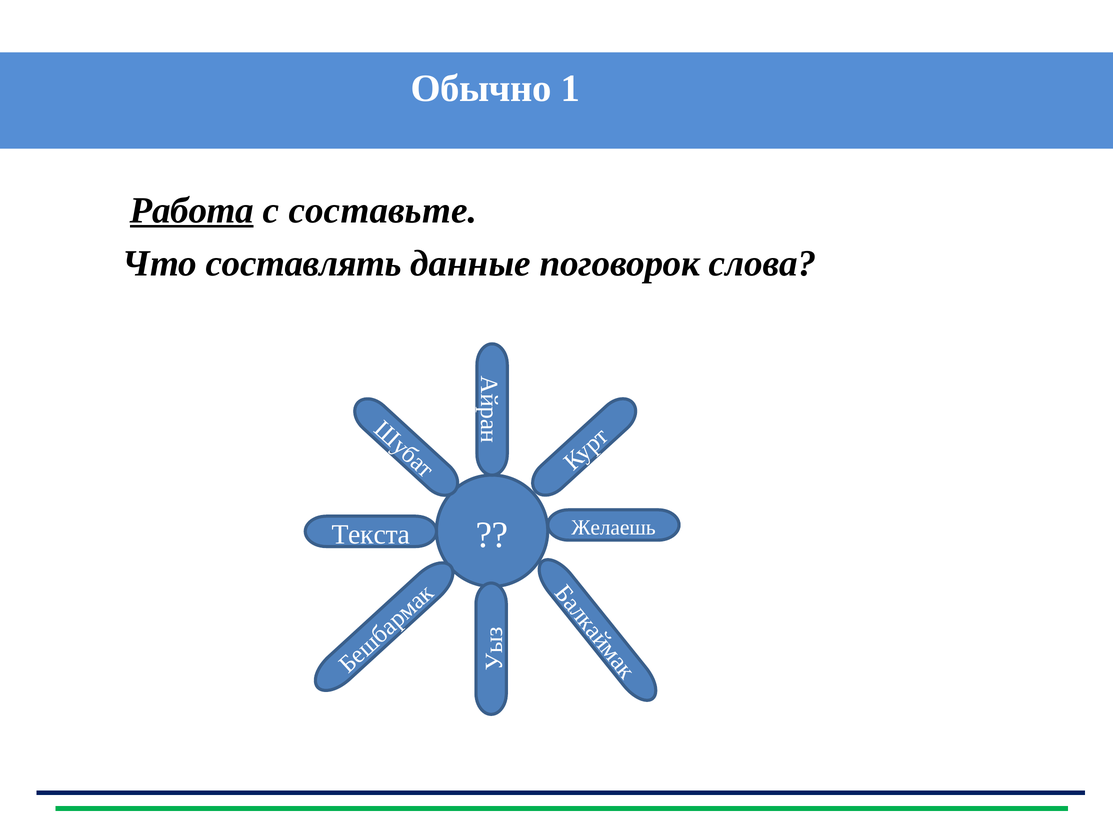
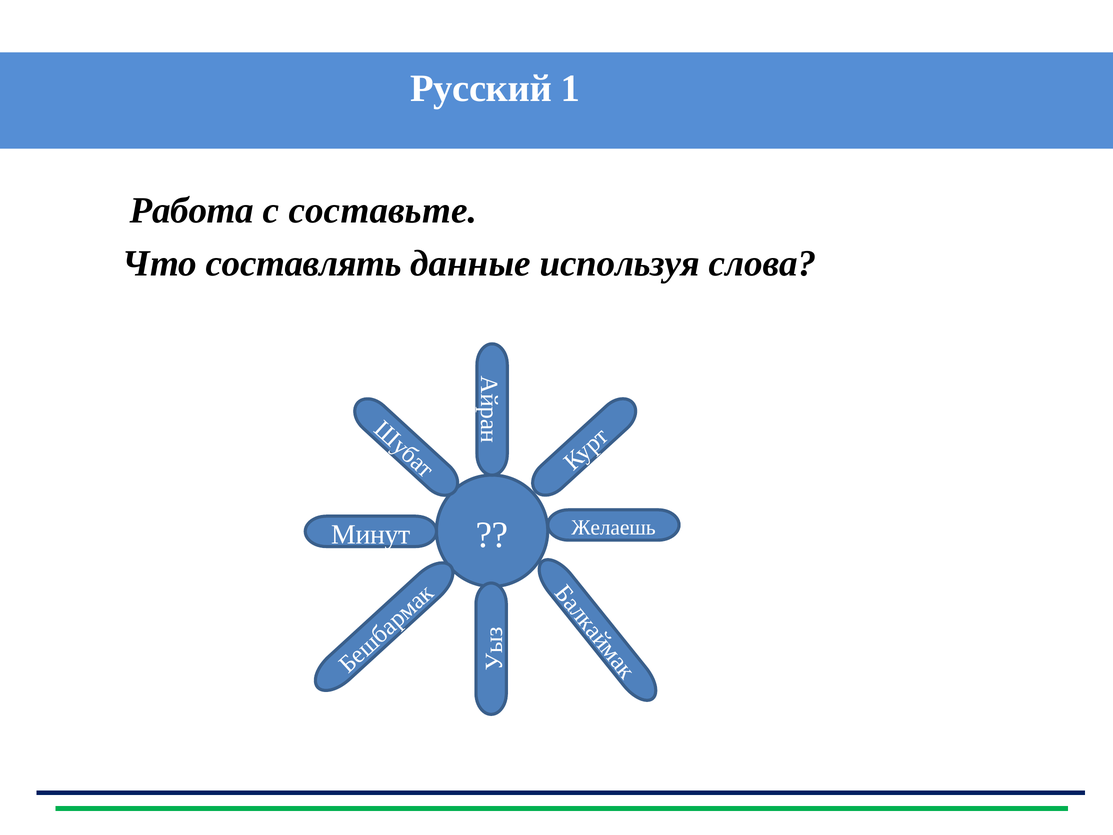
Обычно: Обычно -> Русский (481, 88)
Работа underline: present -> none (192, 210)
поговорок: поговорок -> используя (620, 263)
Текста: Текста -> Минут (371, 534)
